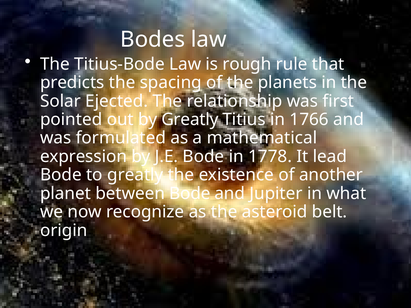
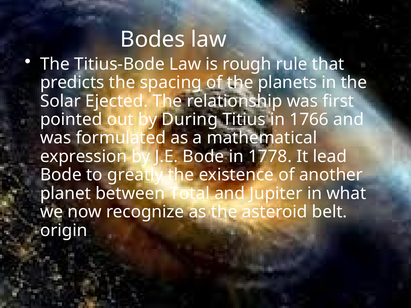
by Greatly: Greatly -> During (190, 120)
between Bode: Bode -> Total (190, 194)
